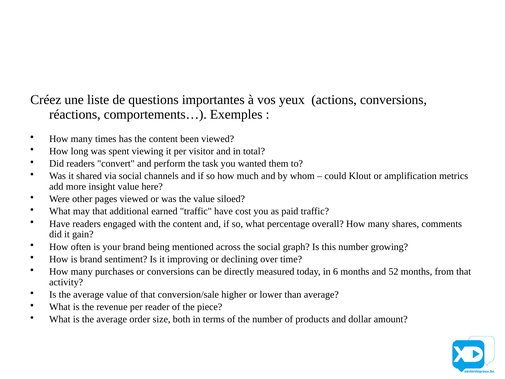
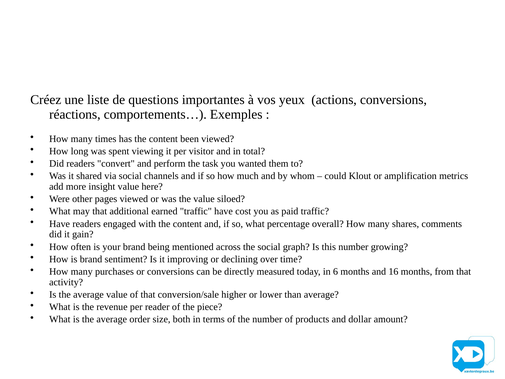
52: 52 -> 16 (393, 271)
